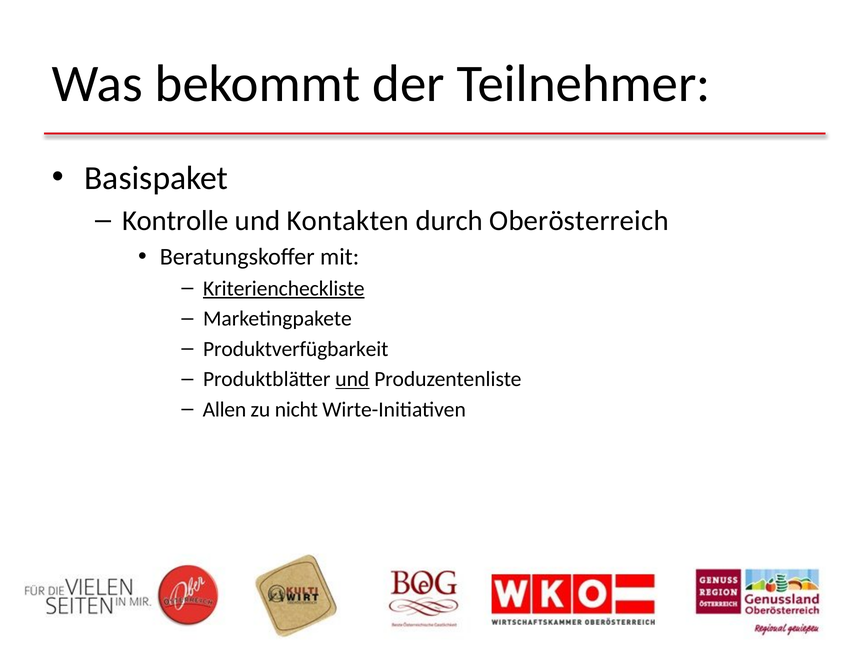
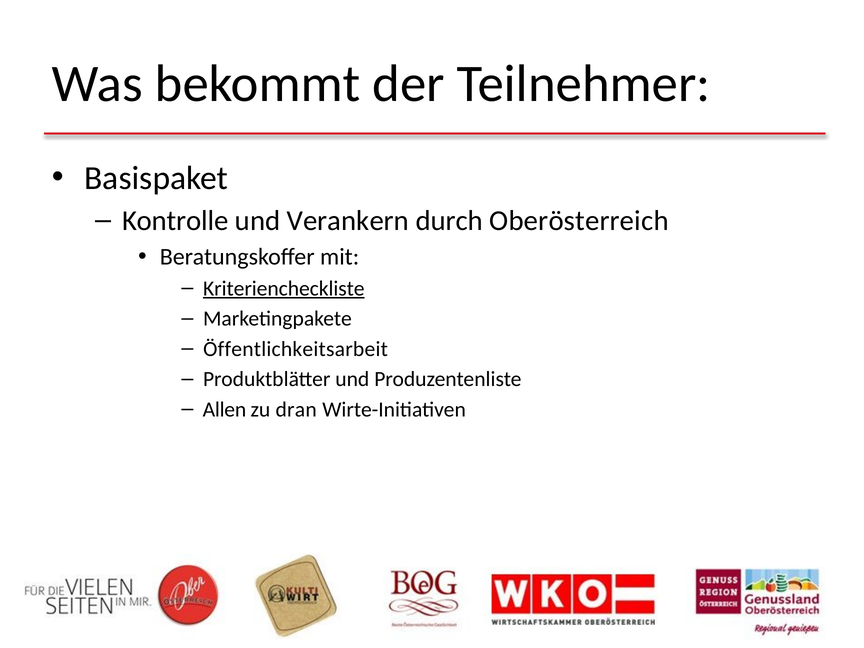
Kontakten: Kontakten -> Verankern (348, 221)
Produktverfügbarkeit: Produktverfügbarkeit -> Öffentlichkeitsarbeit (296, 349)
und underline: present -> none (352, 379)
nicht: nicht -> dran (296, 409)
